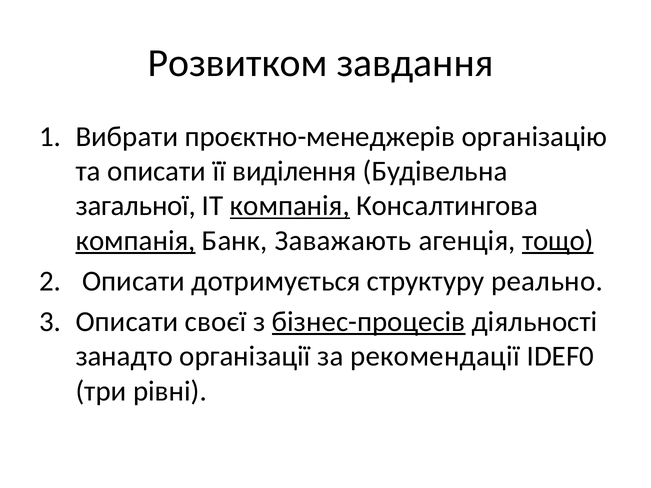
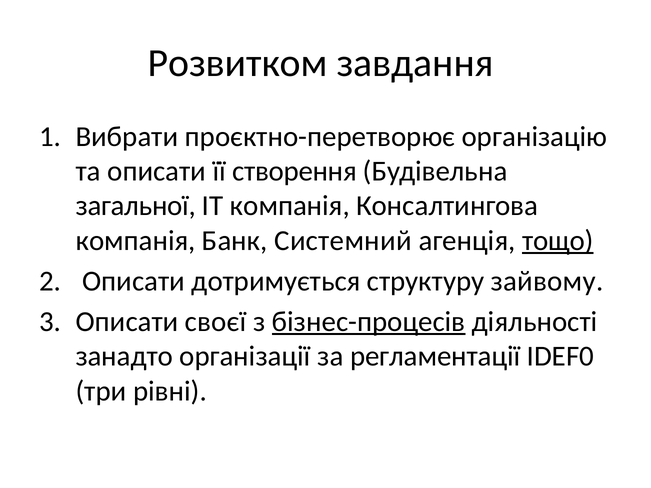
проєктно-менеджерів: проєктно-менеджерів -> проєктно-перетворює (320, 137)
виділення: виділення -> створення (295, 171)
компанія underline: present -> none (290, 206)
компанія underline: present -> none (136, 241)
Заважають: Заважають -> Системний (343, 241)
реально: реально -> зайвому (547, 281)
рекомендації: рекомендації -> регламентації (435, 357)
